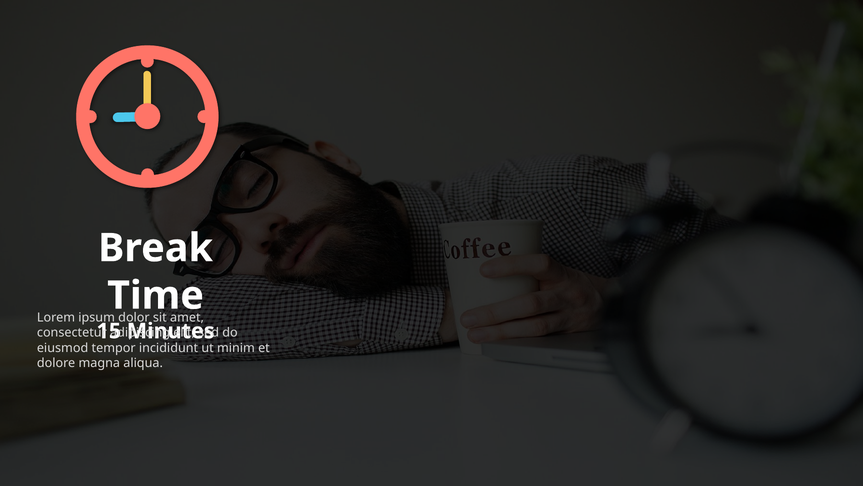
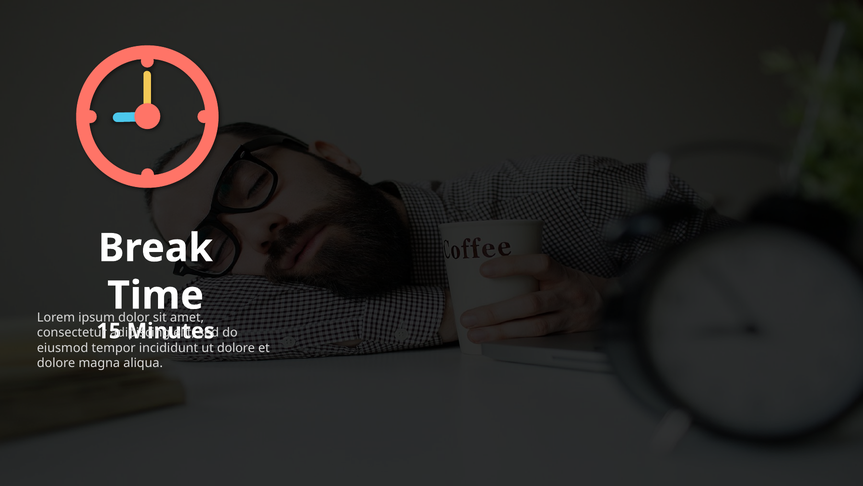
minim: minim -> dolore (236, 348)
